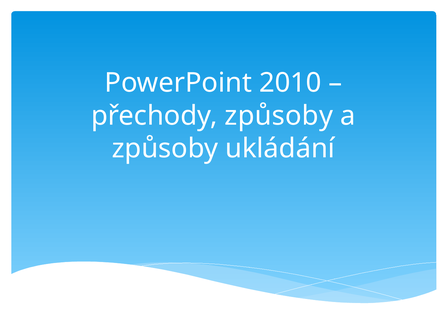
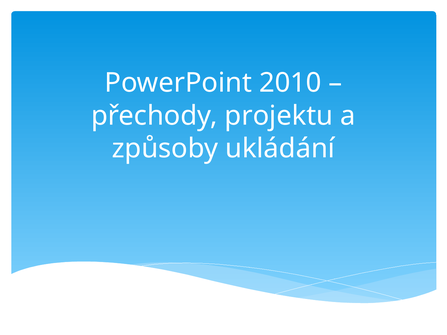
přechody způsoby: způsoby -> projektu (279, 116)
